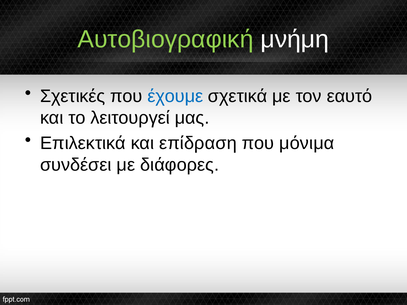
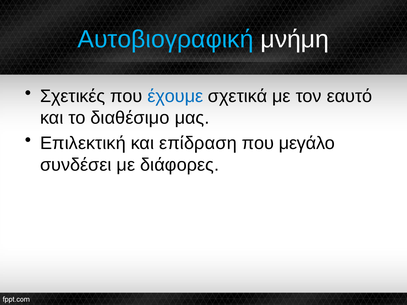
Αυτοβιογραφική colour: light green -> light blue (166, 39)
λειτουργεί: λειτουργεί -> διαθέσιμο (130, 118)
Επιλεκτικά: Επιλεκτικά -> Επιλεκτική (83, 143)
μόνιμα: μόνιμα -> μεγάλο (307, 143)
